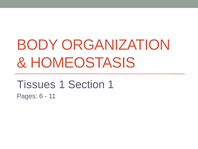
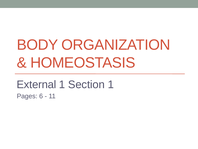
Tissues: Tissues -> External (36, 84)
